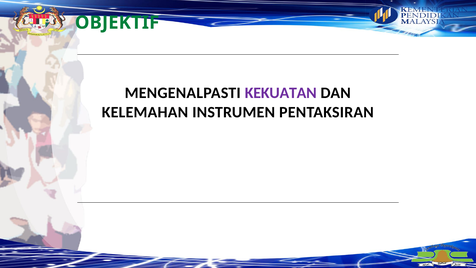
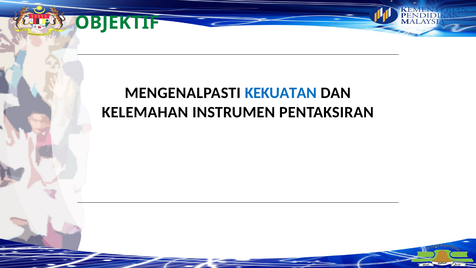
KEKUATAN colour: purple -> blue (281, 93)
